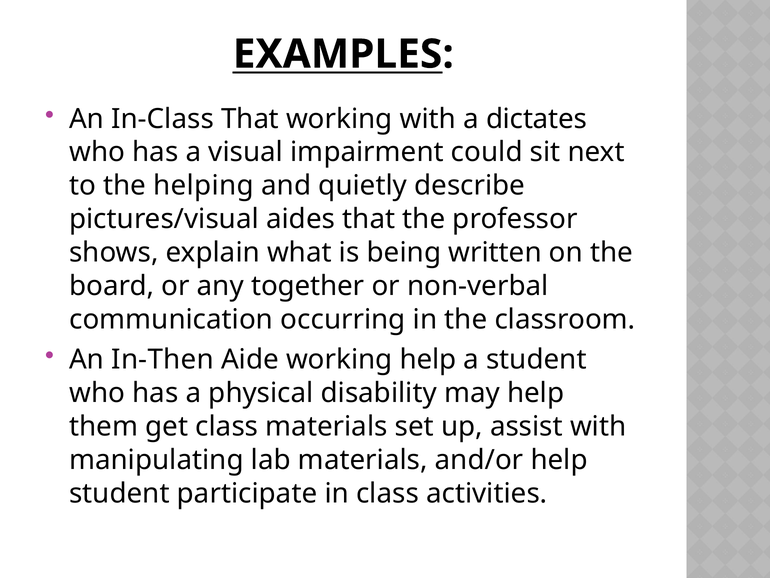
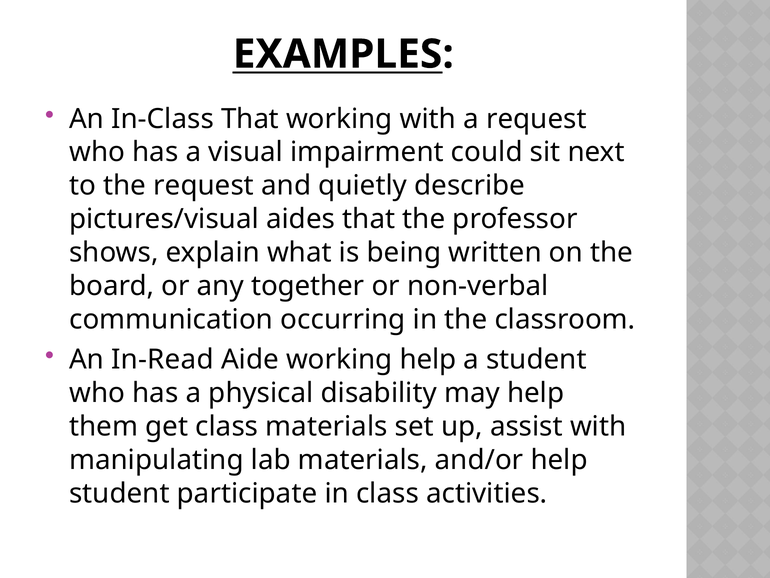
a dictates: dictates -> request (536, 119)
the helping: helping -> request (204, 186)
In-Then: In-Then -> In-Read (163, 359)
